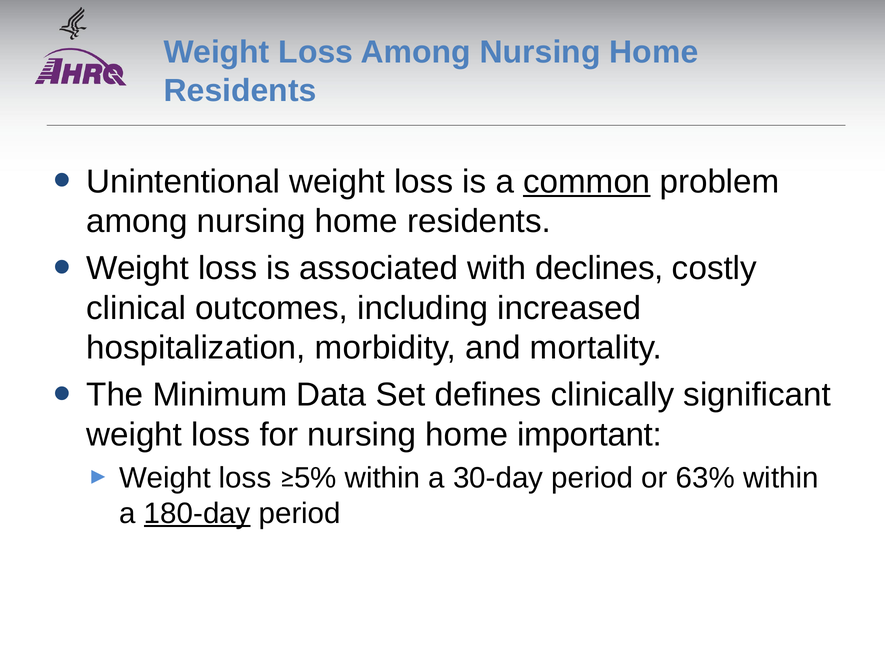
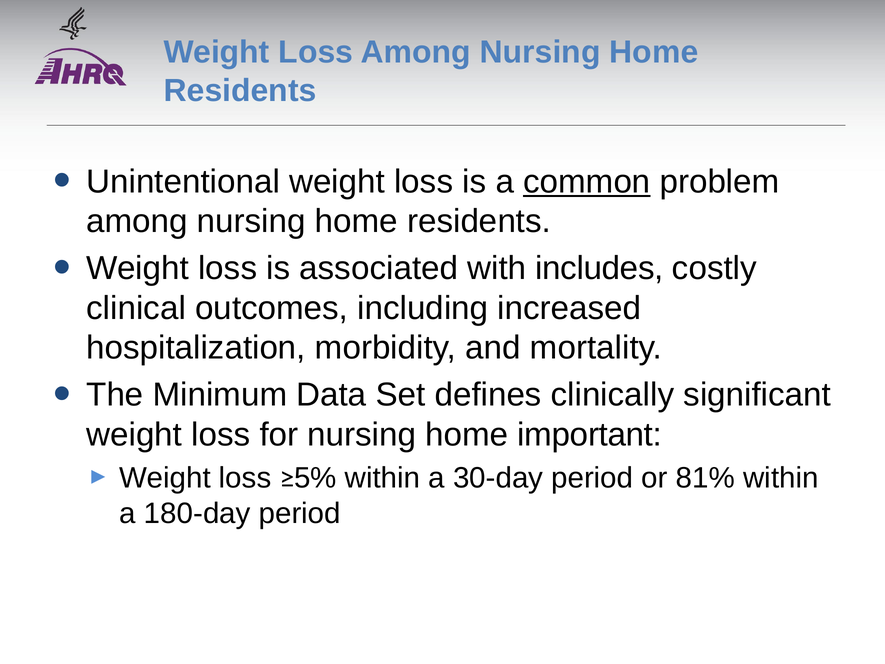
declines: declines -> includes (599, 268)
63%: 63% -> 81% (705, 478)
180-day underline: present -> none (197, 513)
